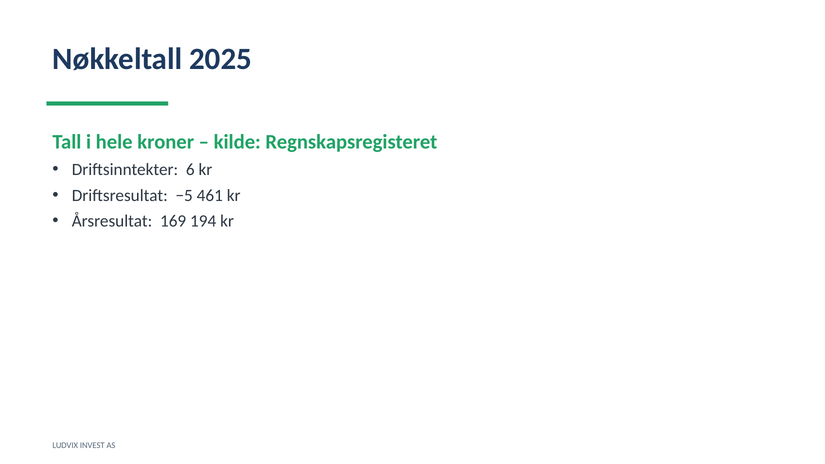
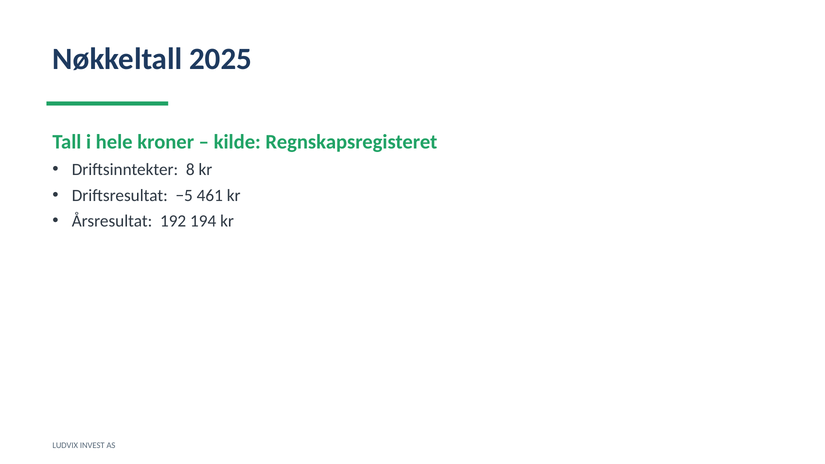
6: 6 -> 8 (190, 170)
169: 169 -> 192 (173, 221)
